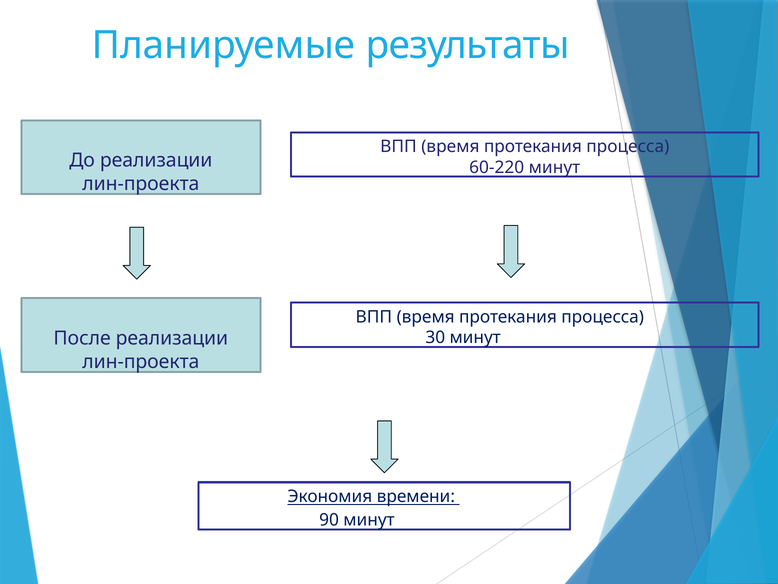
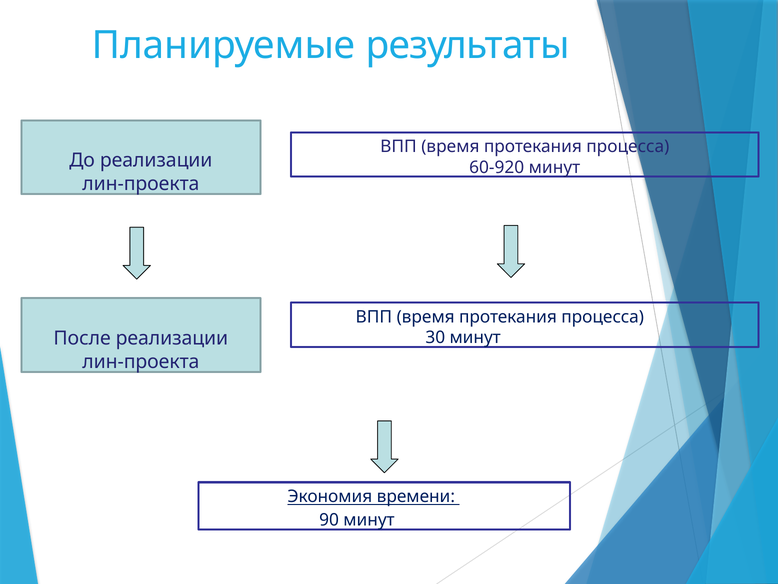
60-220: 60-220 -> 60-920 (497, 167)
